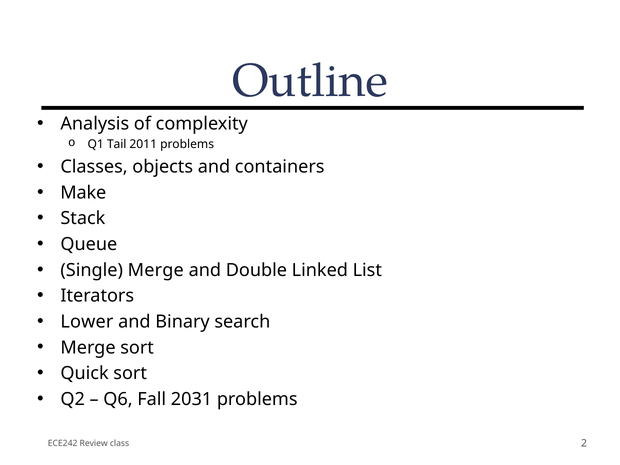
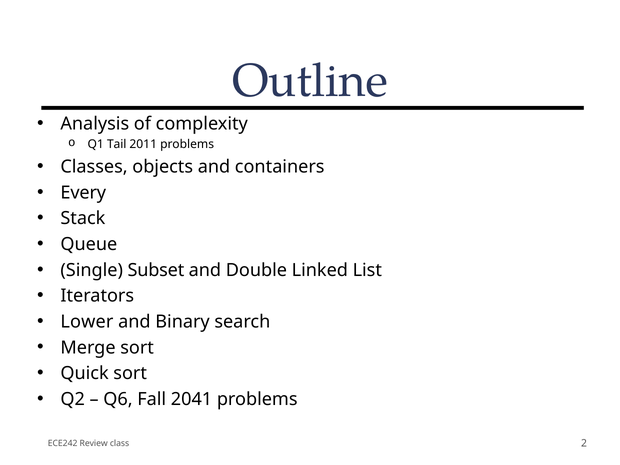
Make: Make -> Every (83, 193)
Single Merge: Merge -> Subset (156, 270)
2031: 2031 -> 2041 (192, 399)
